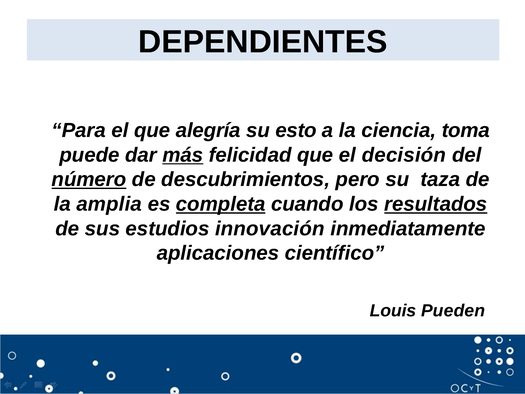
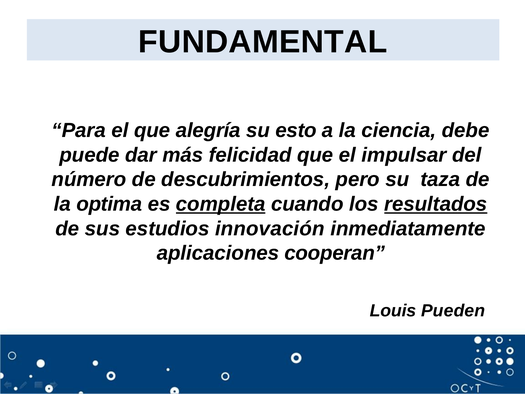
DEPENDIENTES: DEPENDIENTES -> FUNDAMENTAL (263, 42)
toma: toma -> debe (466, 130)
más underline: present -> none (183, 155)
decisión: decisión -> impulsar (404, 155)
número underline: present -> none (89, 179)
amplia: amplia -> optima (109, 204)
científico: científico -> cooperan (335, 253)
